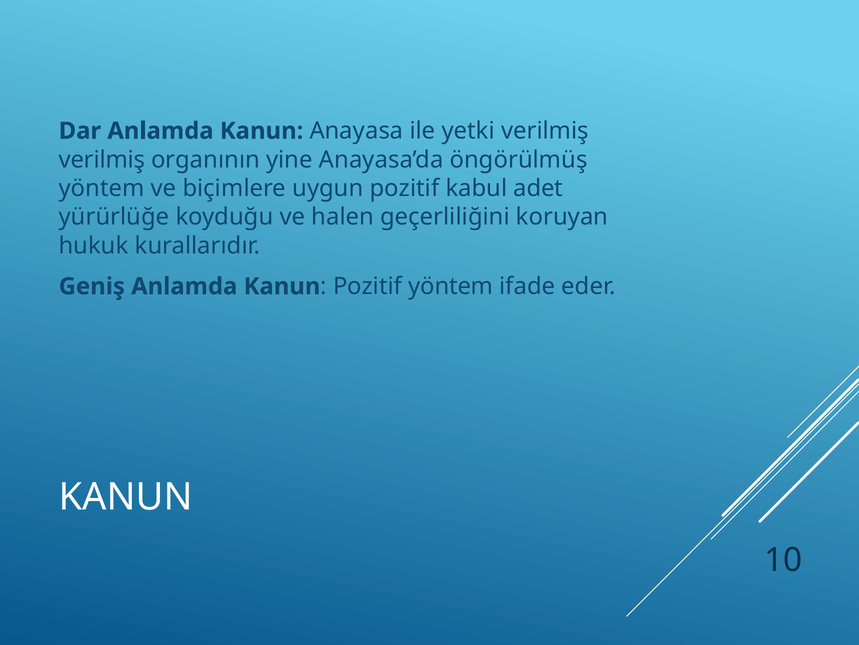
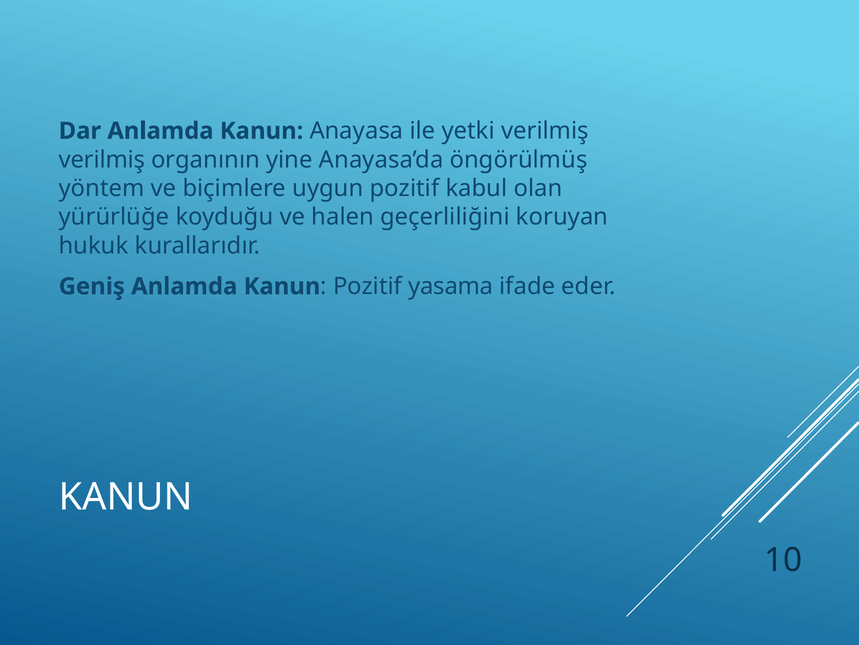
adet: adet -> olan (538, 188)
Pozitif yöntem: yöntem -> yasama (451, 286)
